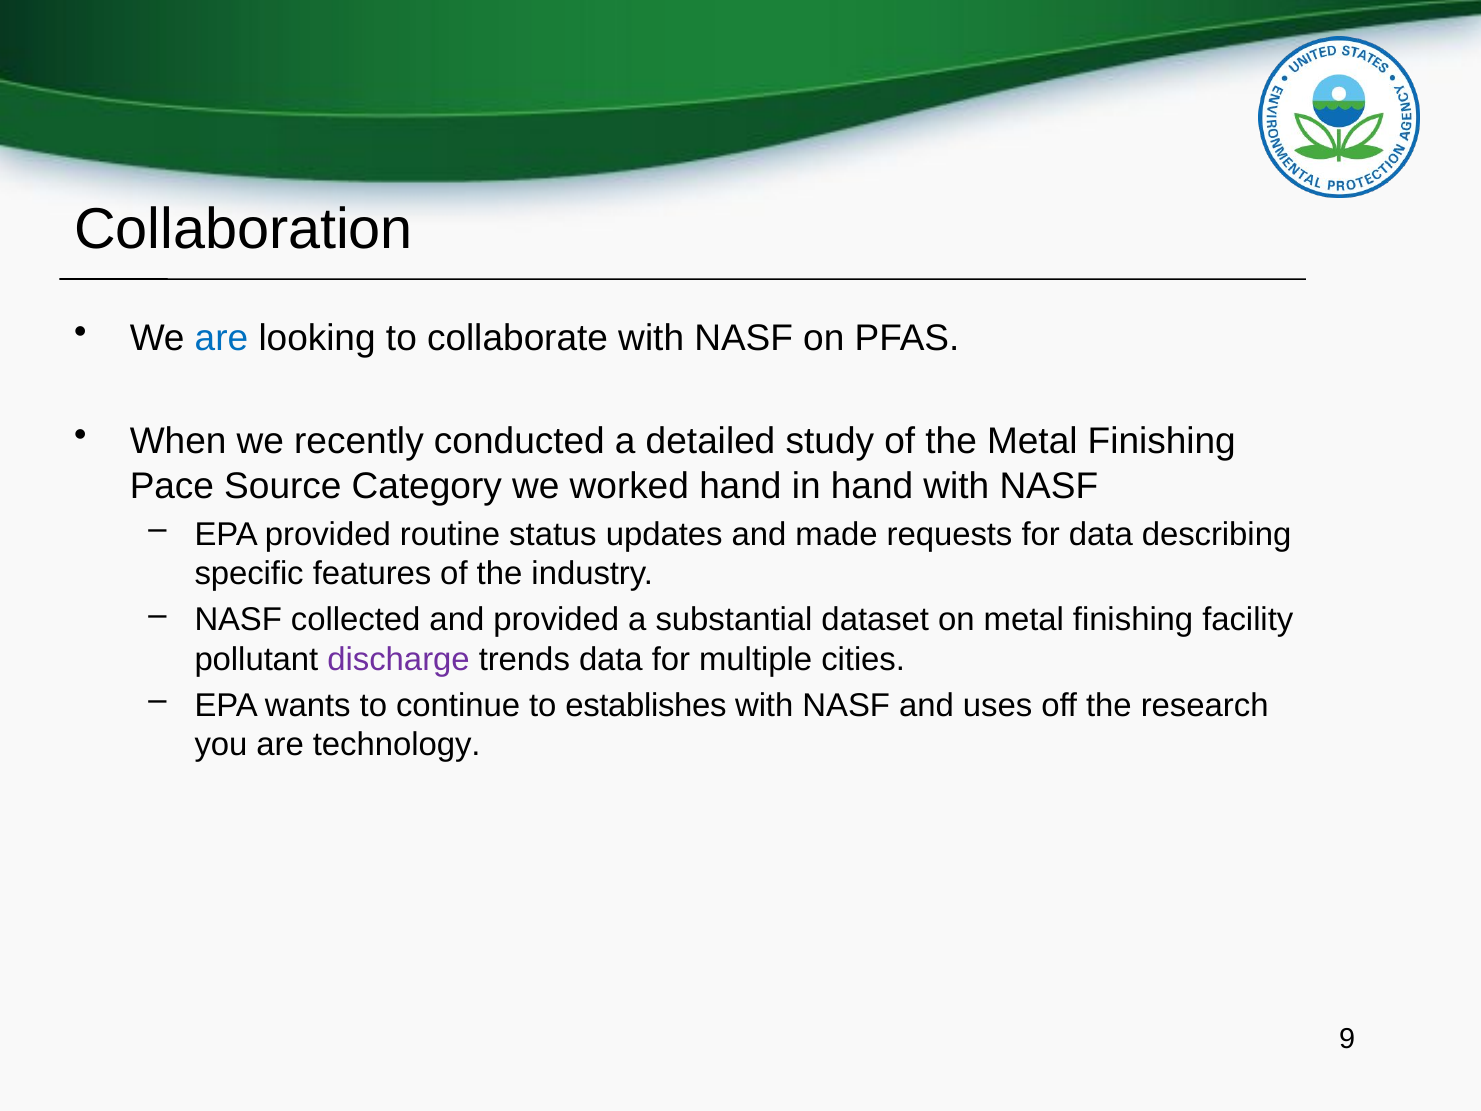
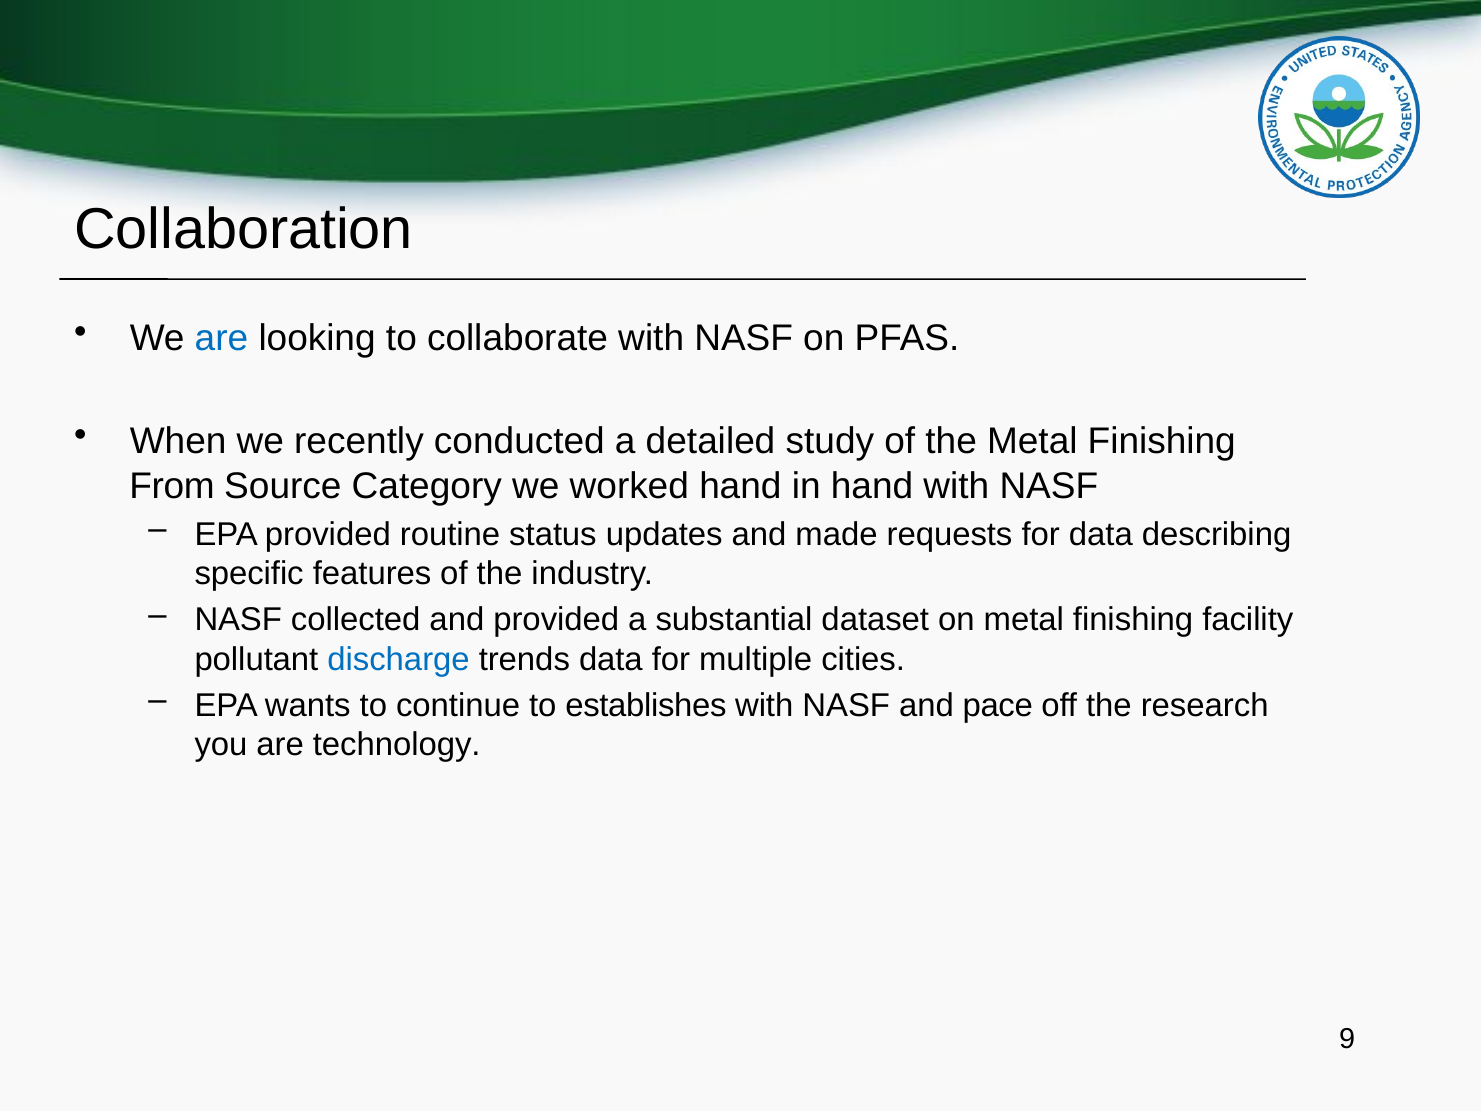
Pace: Pace -> From (172, 486)
discharge colour: purple -> blue (399, 659)
uses: uses -> pace (998, 705)
